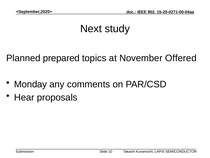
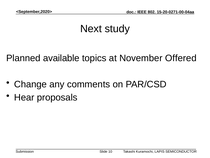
prepared: prepared -> available (61, 58)
Monday: Monday -> Change (30, 84)
